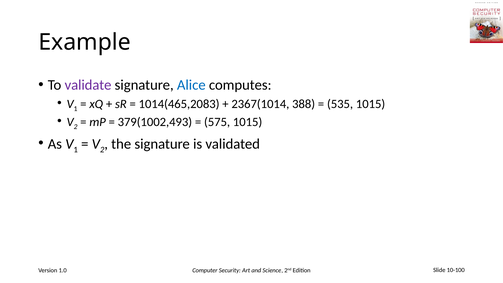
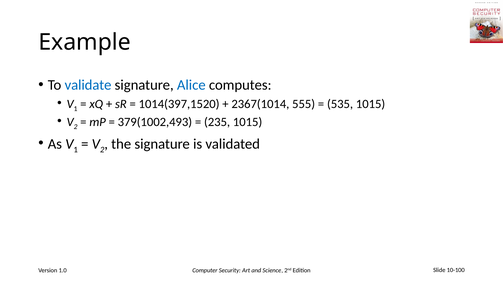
validate colour: purple -> blue (88, 85)
1014(465,2083: 1014(465,2083 -> 1014(397,1520 (179, 104)
388: 388 -> 555 (304, 104)
575: 575 -> 235 (217, 122)
